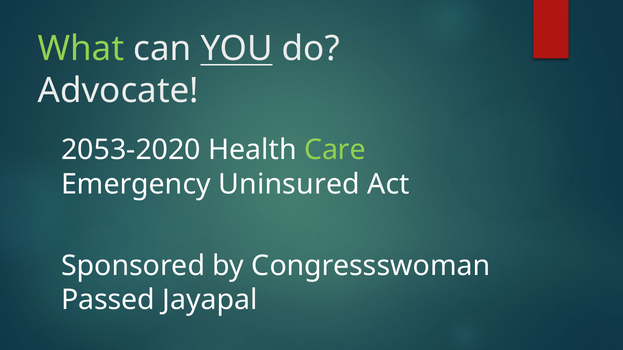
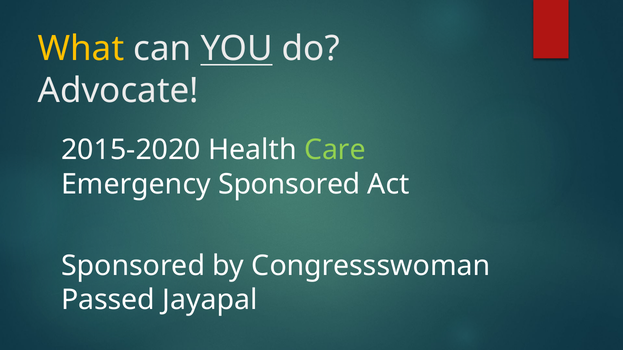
What colour: light green -> yellow (81, 49)
2053-2020: 2053-2020 -> 2015-2020 (131, 150)
Emergency Uninsured: Uninsured -> Sponsored (289, 185)
